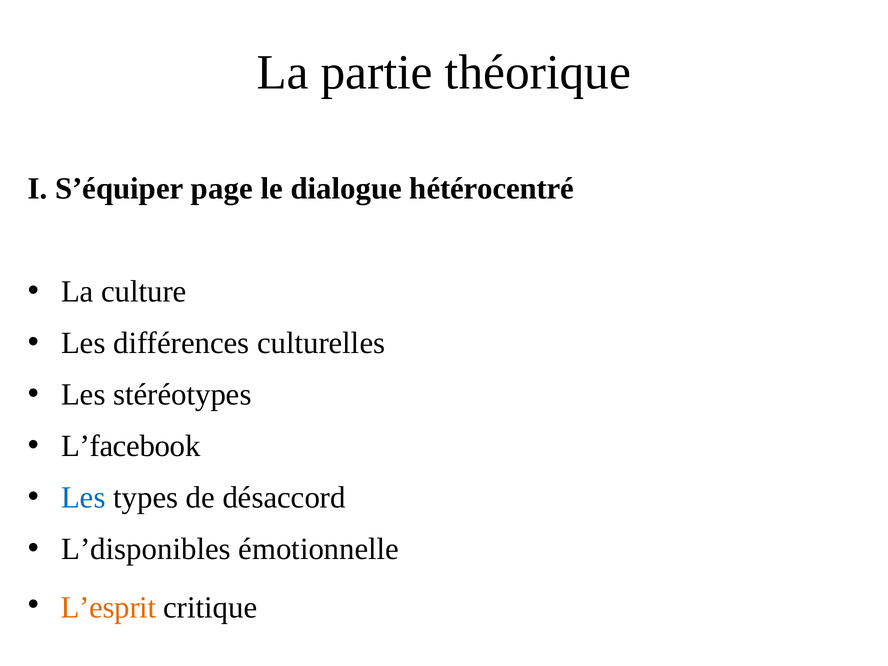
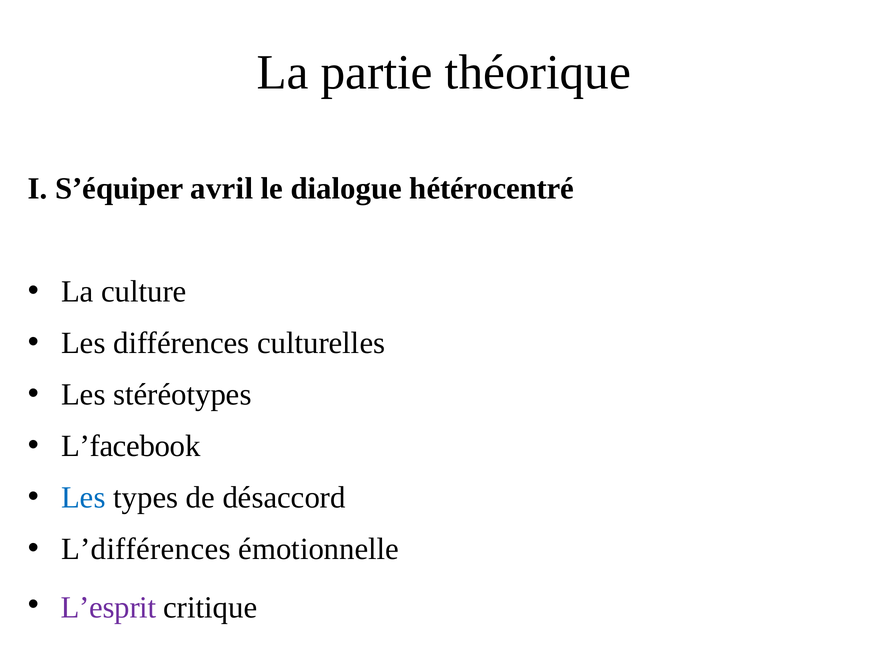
page: page -> avril (222, 189)
L’disponibles: L’disponibles -> L’différences (146, 549)
L’esprit colour: orange -> purple (109, 608)
